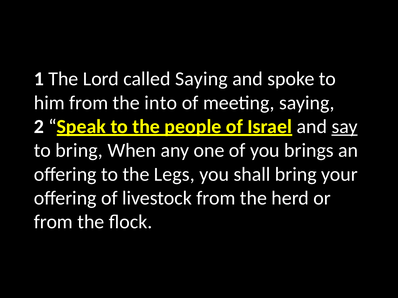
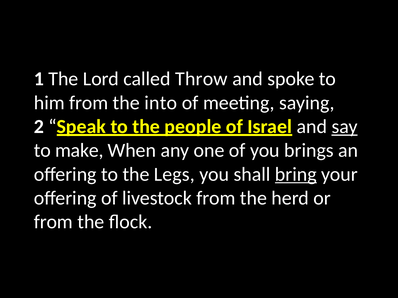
called Saying: Saying -> Throw (201, 79)
to bring: bring -> make (79, 151)
bring underline: none -> present (296, 175)
